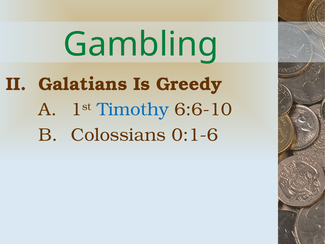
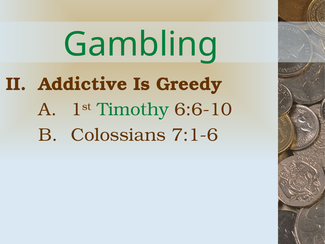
Galatians: Galatians -> Addictive (83, 84)
Timothy colour: blue -> green (133, 109)
0:1-6: 0:1-6 -> 7:1-6 (195, 135)
